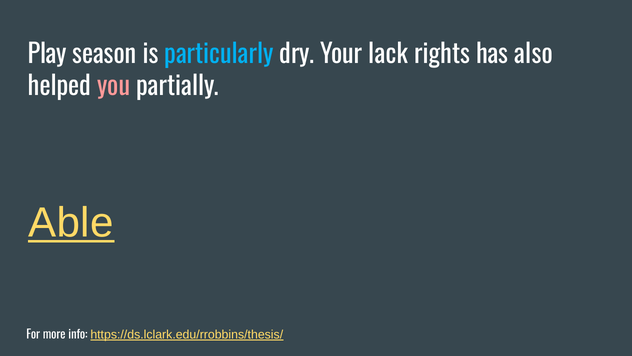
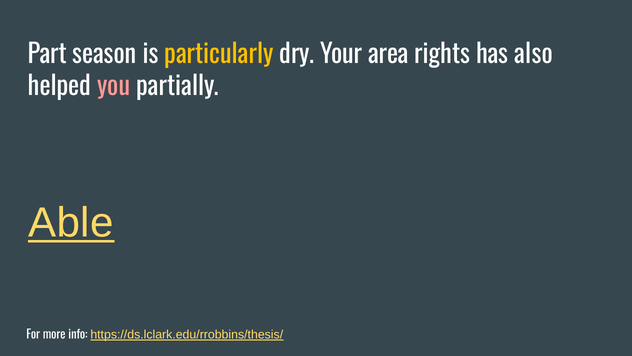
Play: Play -> Part (47, 55)
particularly colour: light blue -> yellow (219, 55)
lack: lack -> area (388, 55)
